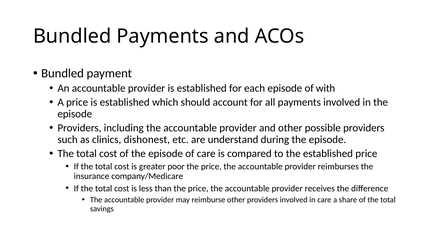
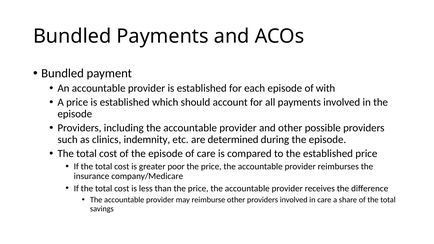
dishonest: dishonest -> indemnity (147, 140)
understand: understand -> determined (233, 140)
